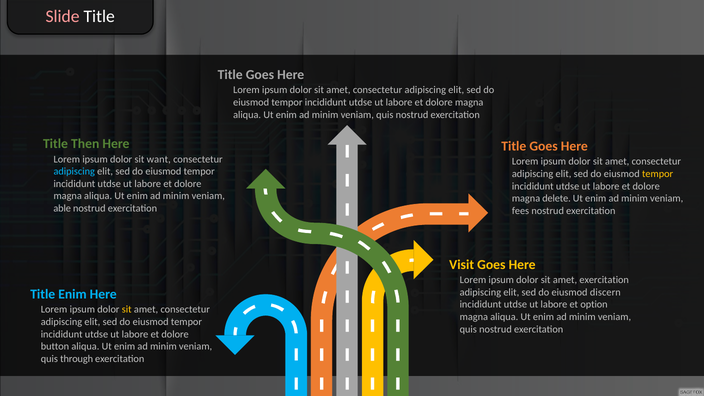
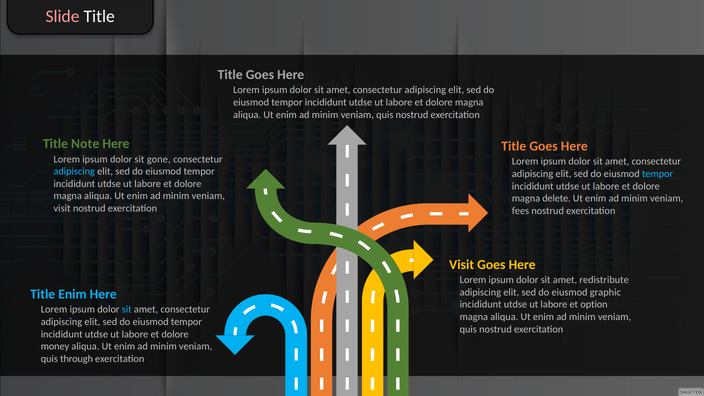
Then: Then -> Note (85, 144)
want: want -> gone (159, 159)
tempor colour: yellow -> light blue (658, 174)
able: able -> visit (62, 208)
amet exercitation: exercitation -> redistribute (604, 280)
discern: discern -> graphic (605, 292)
sit colour: yellow -> light blue (127, 310)
button: button -> money (55, 347)
